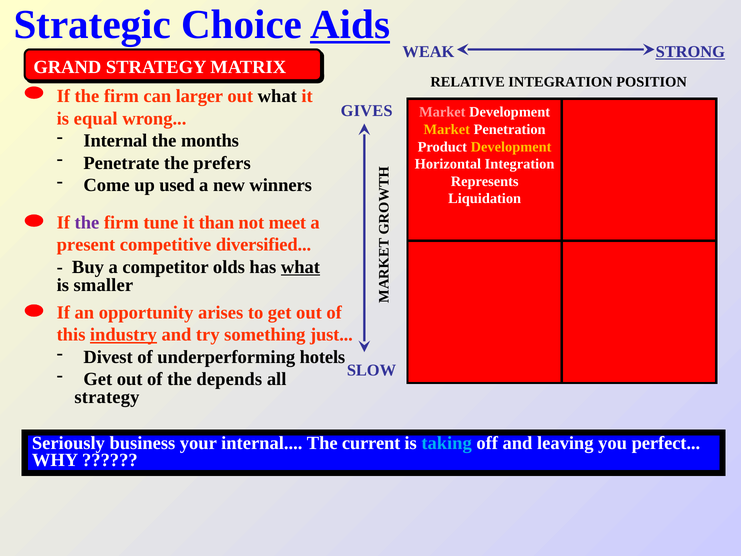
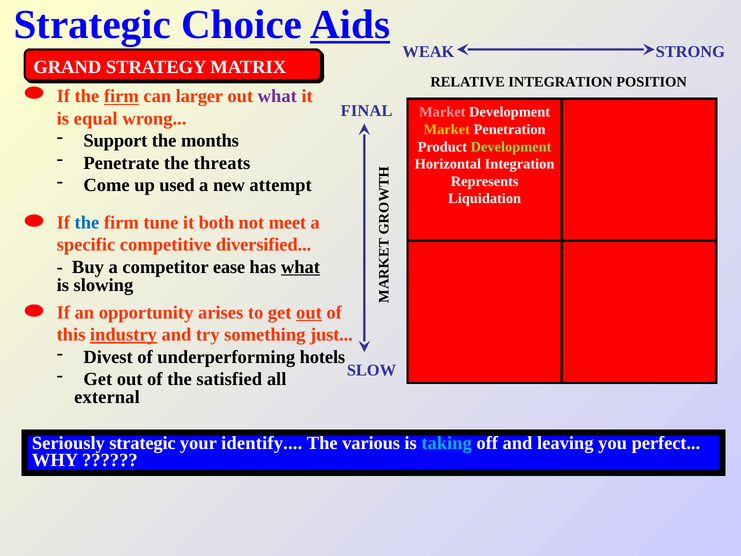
STRONG underline: present -> none (690, 52)
firm underline: none -> present (121, 96)
what colour: black -> purple (277, 96)
GIVES: GIVES -> FINAL (367, 111)
Internal: Internal -> Support (115, 141)
Development colour: yellow -> light green (511, 147)
prefers: prefers -> threats (222, 163)
winners: winners -> attempt (281, 185)
the colour: purple -> blue (87, 223)
than: than -> both (216, 223)
present: present -> specific (86, 245)
olds: olds -> ease (229, 267)
smaller: smaller -> slowing (103, 285)
out underline: none -> present (309, 312)
depends: depends -> satisfied (229, 379)
strategy: strategy -> external (107, 397)
Seriously business: business -> strategic (142, 443)
your internal: internal -> identify (262, 443)
current: current -> various (371, 443)
